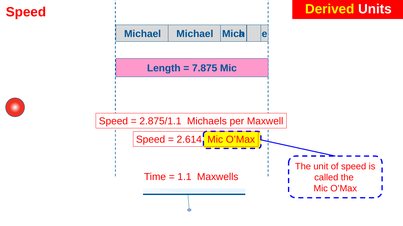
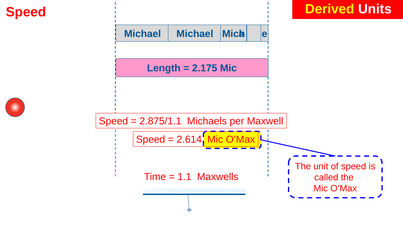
7.875: 7.875 -> 2.175 (205, 69)
